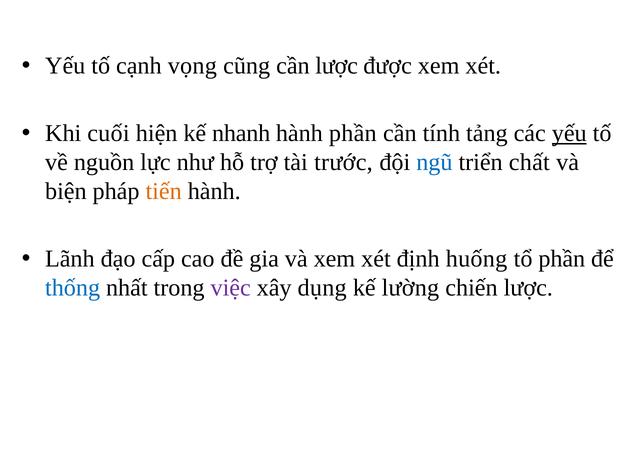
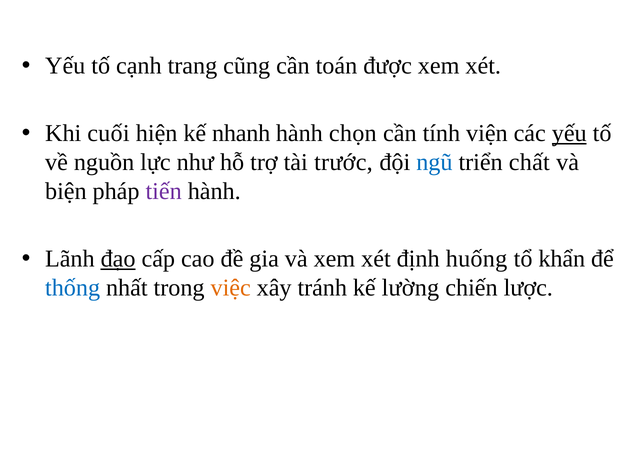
vọng: vọng -> trang (192, 66)
cần lược: lược -> toán (336, 66)
hành phần: phần -> chọn (353, 134)
tảng: tảng -> viện (487, 134)
tiến colour: orange -> purple (164, 191)
đạo underline: none -> present (118, 259)
tổ phần: phần -> khẩn (562, 259)
việc colour: purple -> orange (231, 288)
dụng: dụng -> tránh (322, 288)
